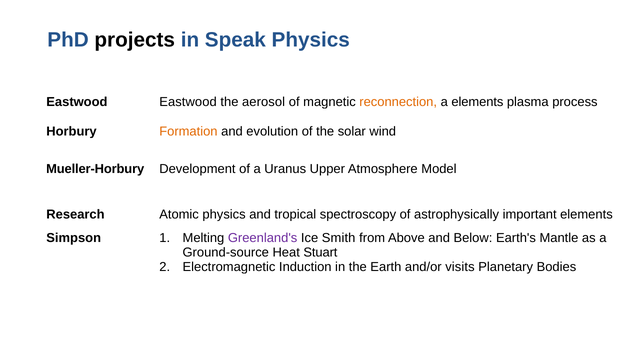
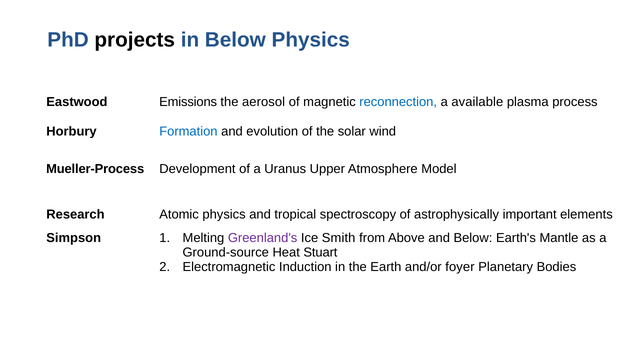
in Speak: Speak -> Below (235, 40)
Eastwood Eastwood: Eastwood -> Emissions (188, 102)
reconnection colour: orange -> blue (398, 102)
a elements: elements -> available (477, 102)
Formation colour: orange -> blue (188, 131)
Mueller-Horbury: Mueller-Horbury -> Mueller-Process (95, 169)
visits: visits -> foyer (460, 266)
